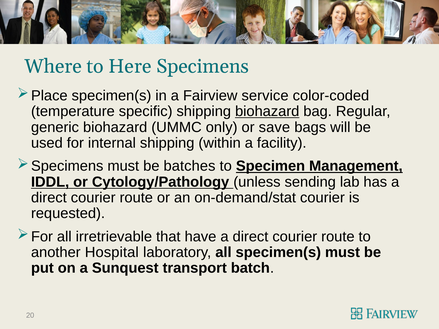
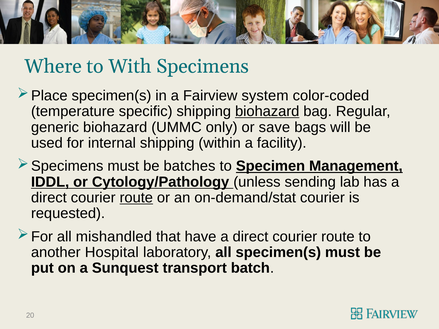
Here: Here -> With (130, 66)
service: service -> system (265, 96)
route underline: none -> present (136, 198)
irretrievable: irretrievable -> mishandled (114, 237)
